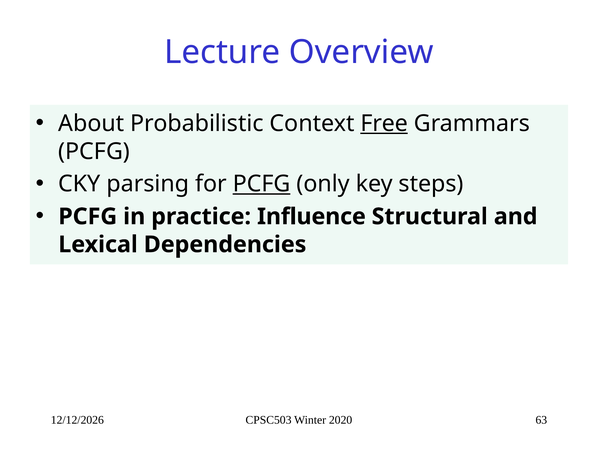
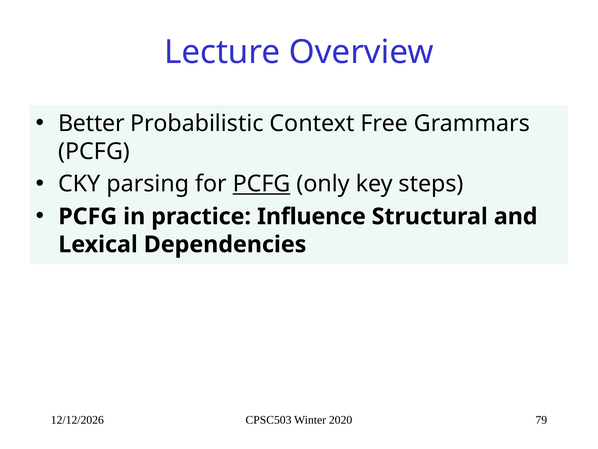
About: About -> Better (91, 123)
Free underline: present -> none (384, 123)
63: 63 -> 79 (541, 419)
